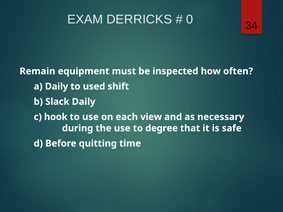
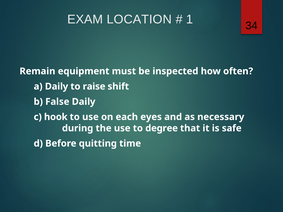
DERRICKS: DERRICKS -> LOCATION (139, 19)
0: 0 -> 1 (190, 19)
used: used -> raise (94, 87)
Slack: Slack -> False (57, 102)
view: view -> eyes (151, 117)
